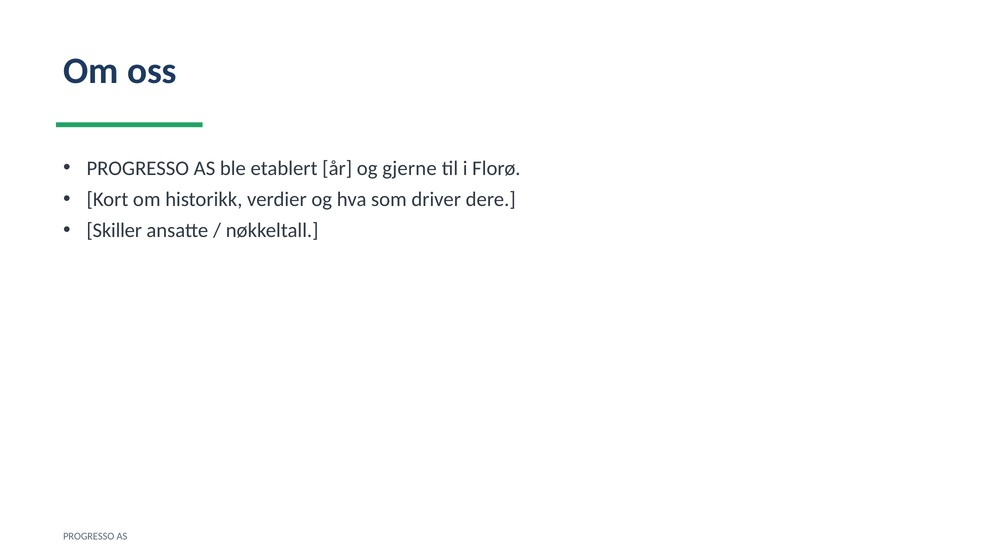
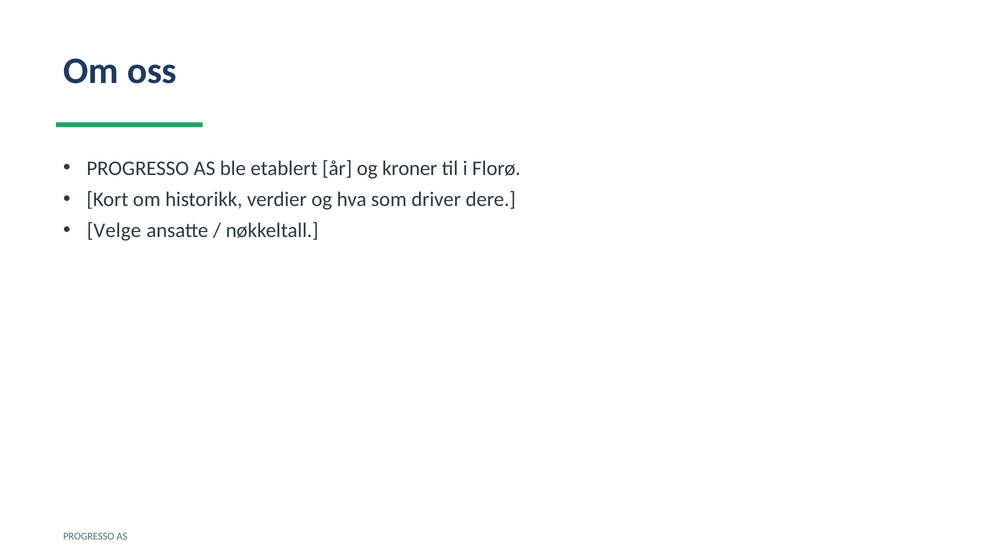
gjerne: gjerne -> kroner (410, 168)
Skiller: Skiller -> Velge (114, 231)
